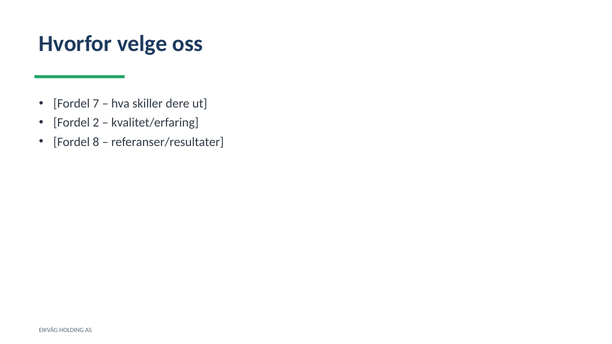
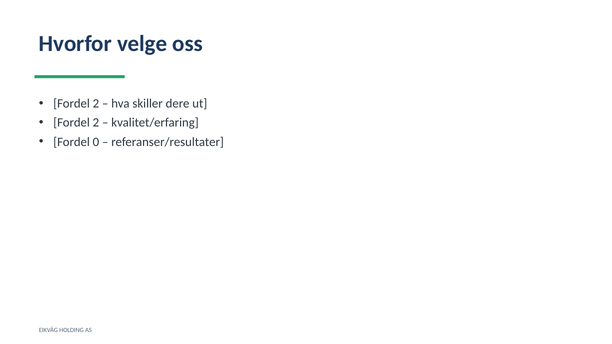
7: 7 -> 2 (96, 104)
8: 8 -> 0 (96, 142)
